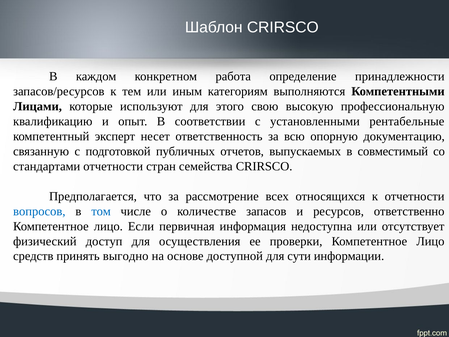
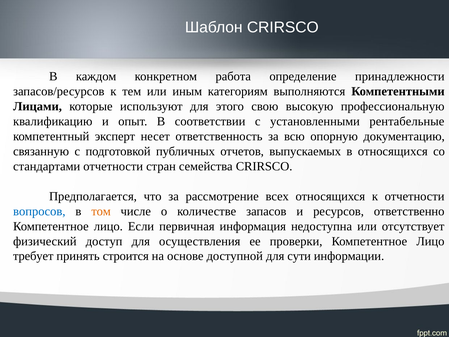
в совместимый: совместимый -> относящихся (393, 151)
том colour: blue -> orange (101, 211)
средств: средств -> требует (33, 256)
выгодно: выгодно -> строится (126, 256)
